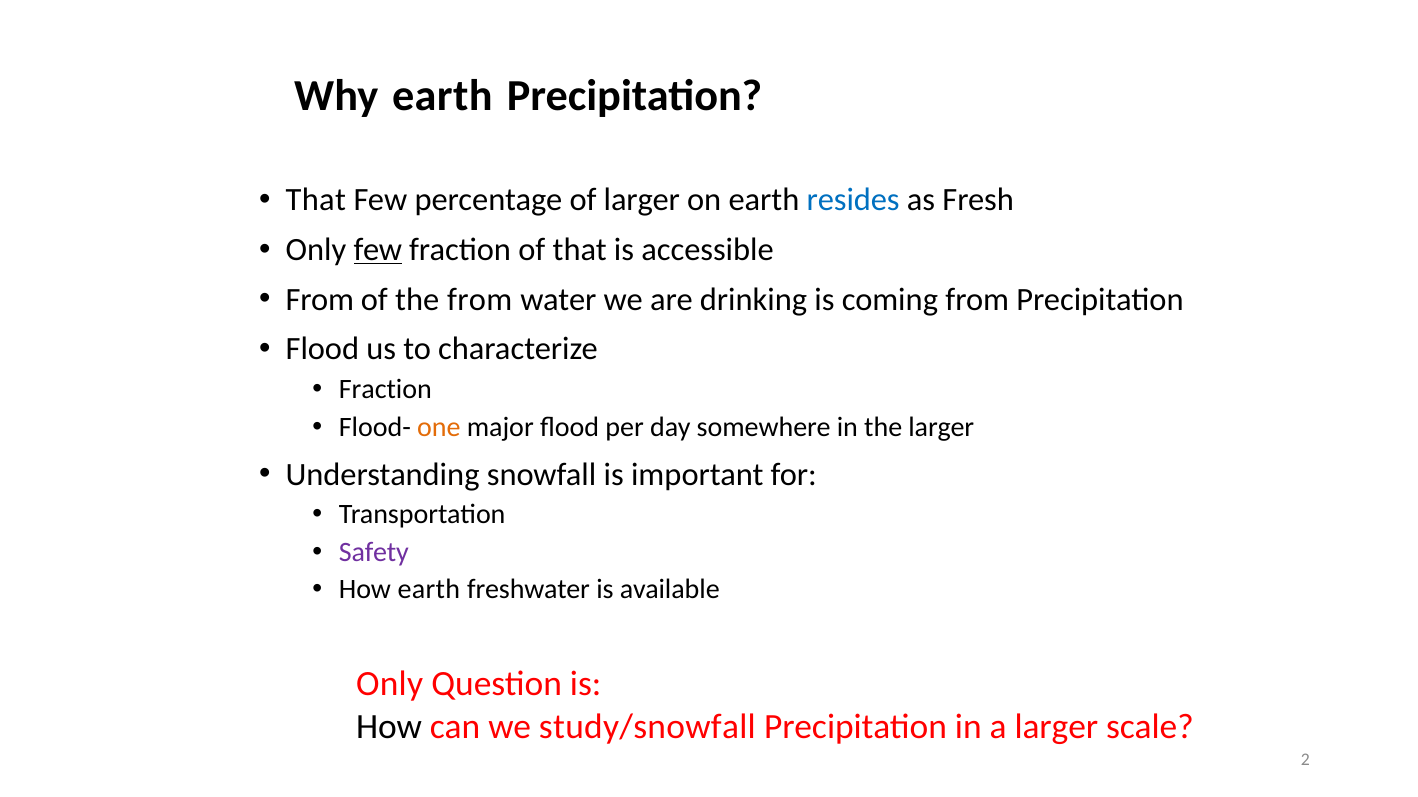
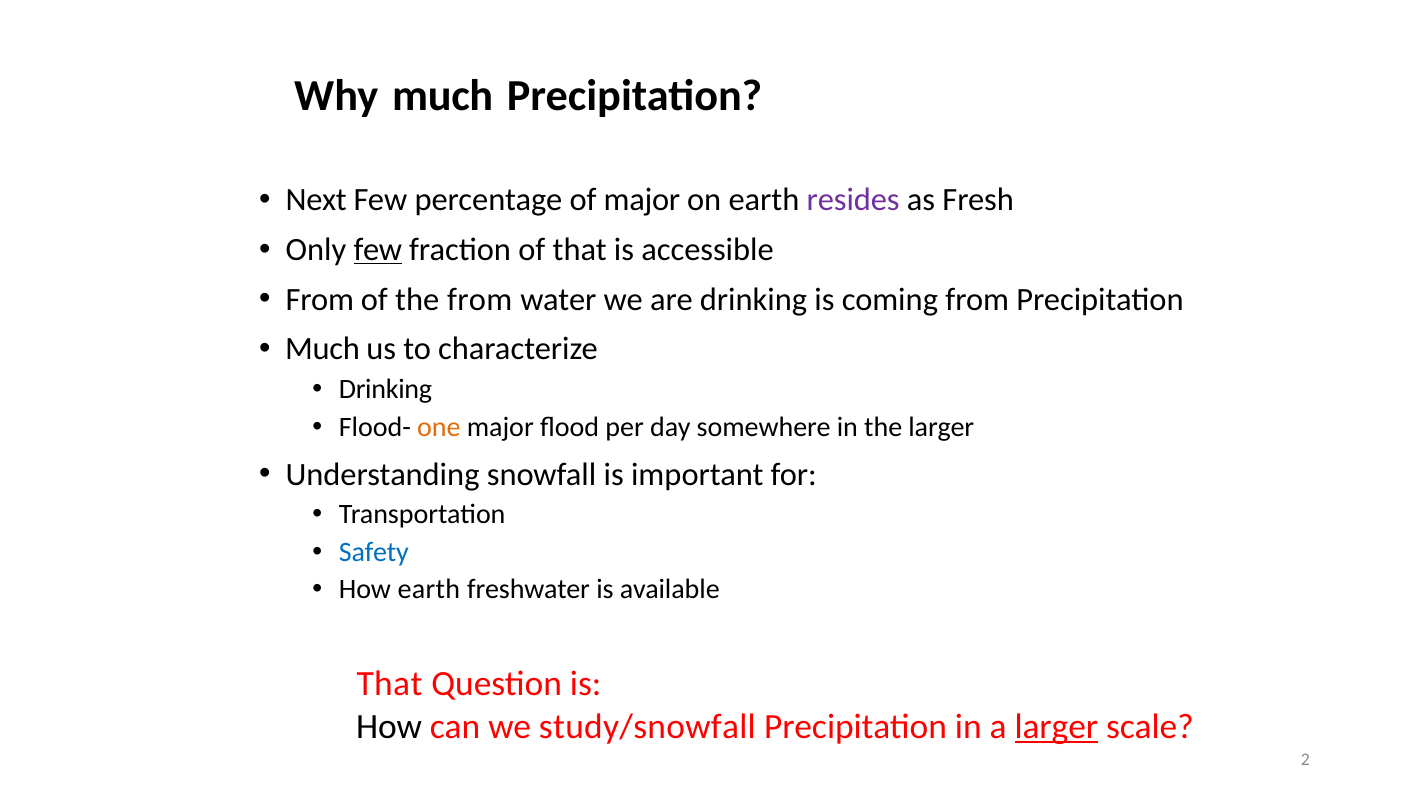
Why earth: earth -> much (443, 96)
That: That -> Next (316, 200)
of larger: larger -> major (642, 200)
resides colour: blue -> purple (853, 200)
Flood: Flood -> Much (323, 349)
Fraction: Fraction -> Drinking (385, 390)
Safety colour: purple -> blue (374, 553)
Only: Only -> That (390, 685)
larger underline: none -> present (1056, 727)
